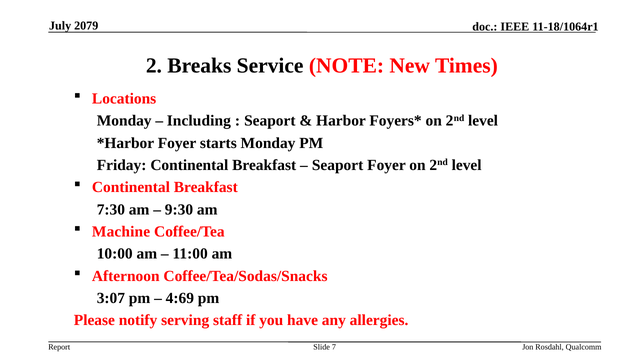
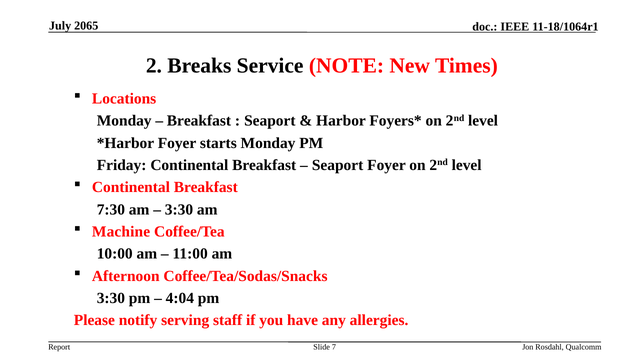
2079: 2079 -> 2065 (86, 26)
Including: Including -> Breakfast (199, 121)
9:30: 9:30 -> 3:30 (179, 210)
3:07: 3:07 -> 3:30 (111, 298)
4:69: 4:69 -> 4:04 (180, 298)
